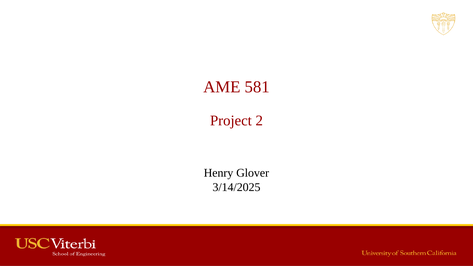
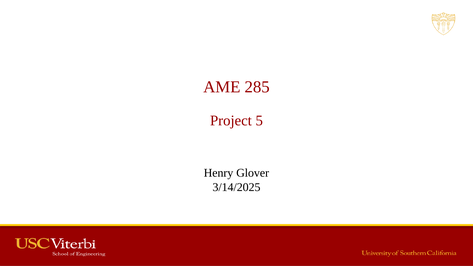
581: 581 -> 285 (257, 87)
2: 2 -> 5 (259, 121)
